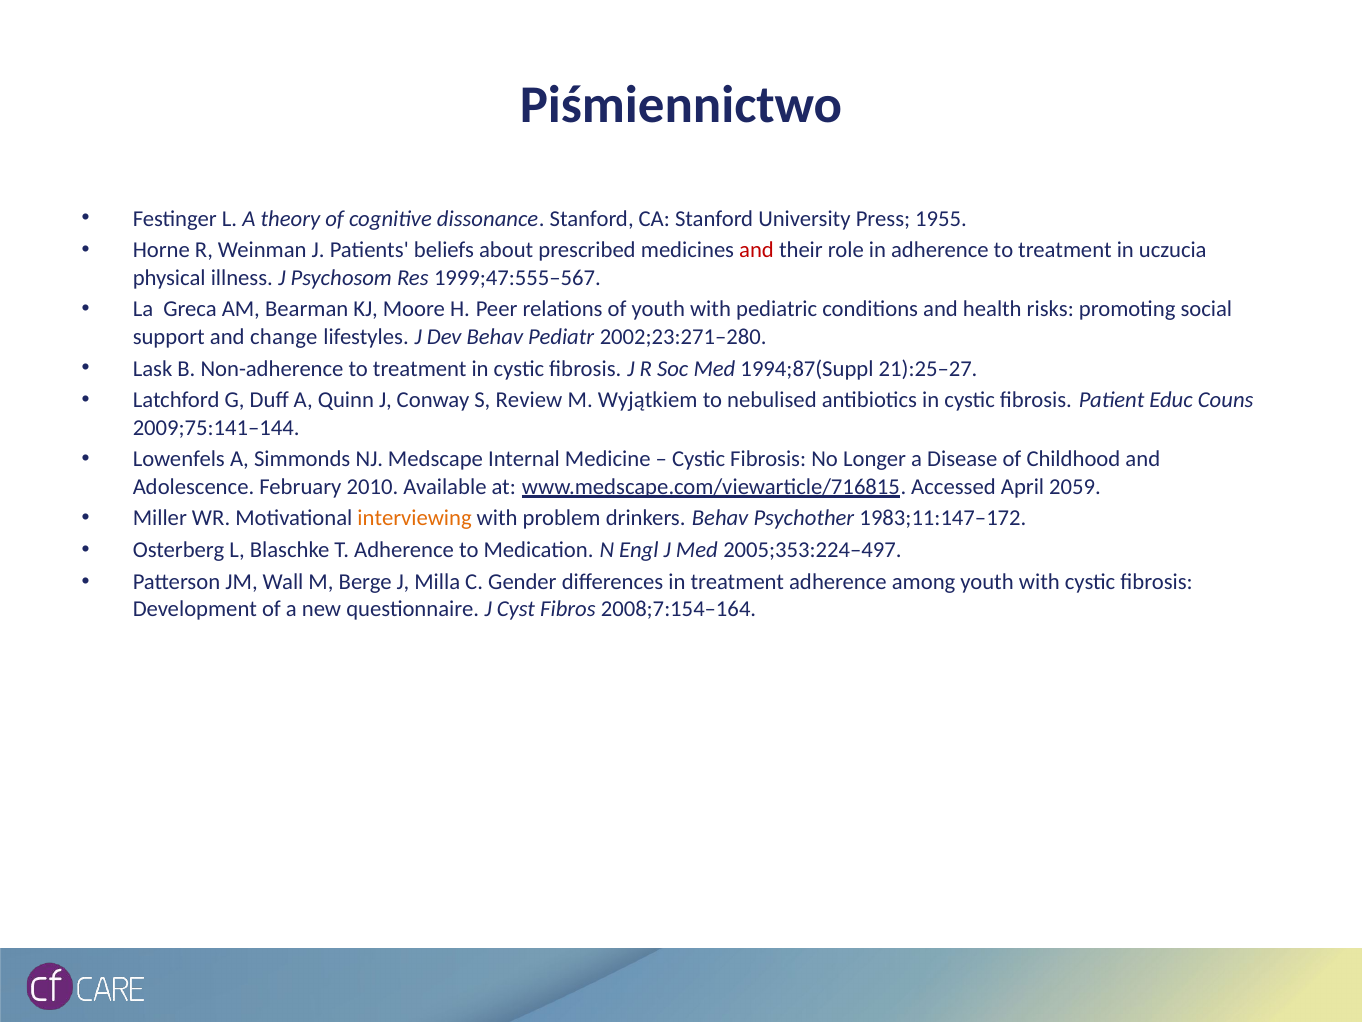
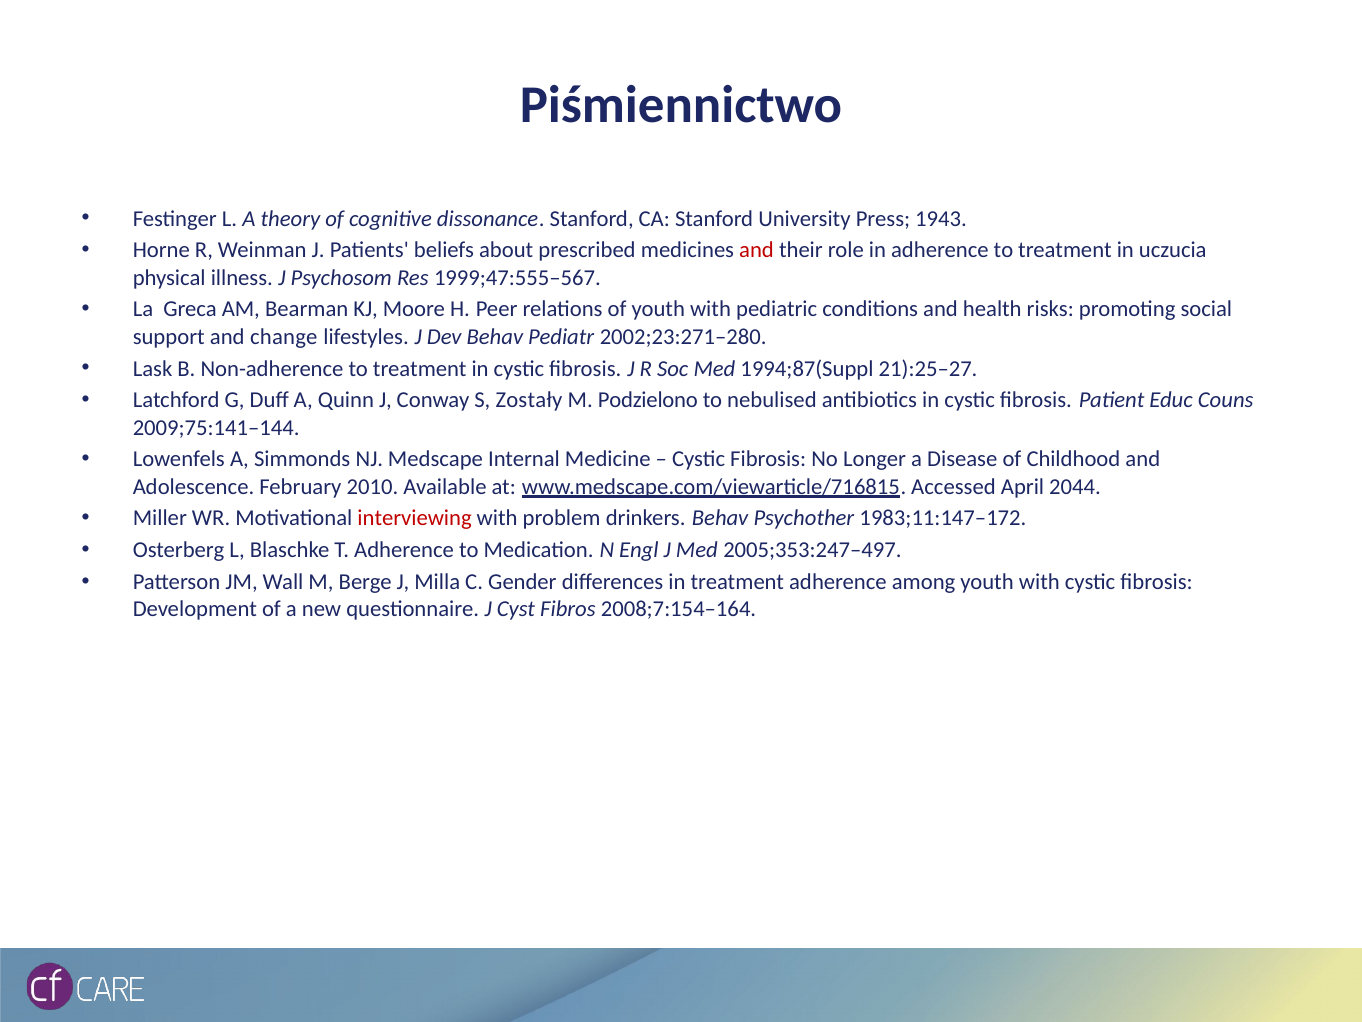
1955: 1955 -> 1943 (941, 218)
Review: Review -> Zostały (529, 400)
Wyjątkiem: Wyjątkiem -> Podzielono (648, 400)
2059: 2059 -> 2044 (1075, 486)
interviewing colour: orange -> red (415, 518)
2005;353:224–497: 2005;353:224–497 -> 2005;353:247–497 (812, 550)
